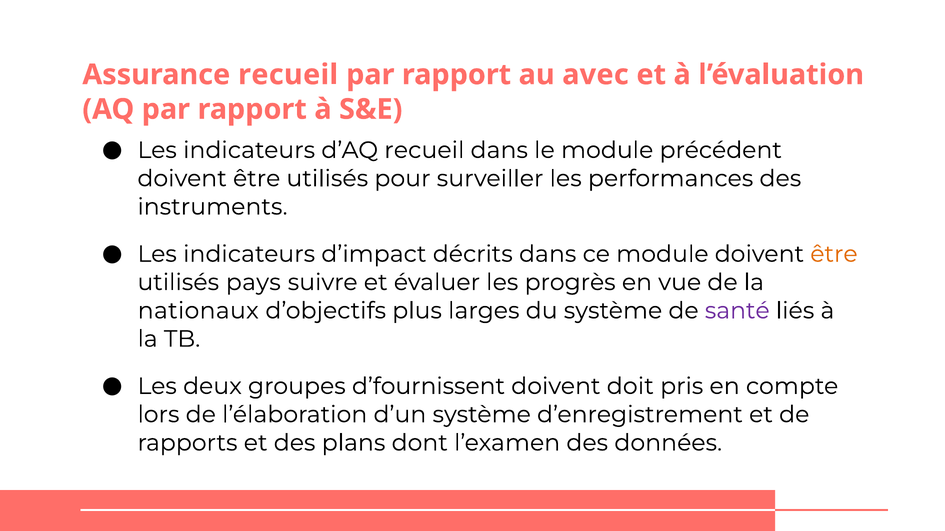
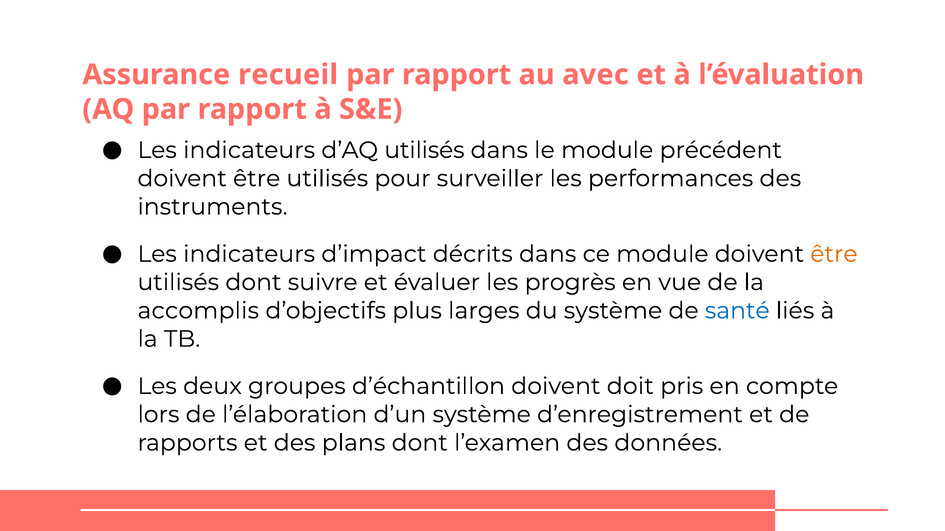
d’AQ recueil: recueil -> utilisés (424, 150)
utilisés pays: pays -> dont (253, 283)
nationaux: nationaux -> accomplis (198, 311)
santé colour: purple -> blue (737, 311)
d’fournissent: d’fournissent -> d’échantillon (428, 387)
